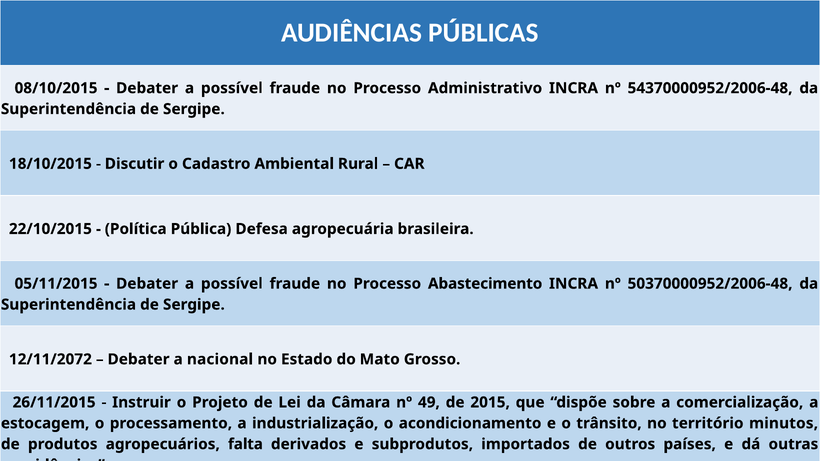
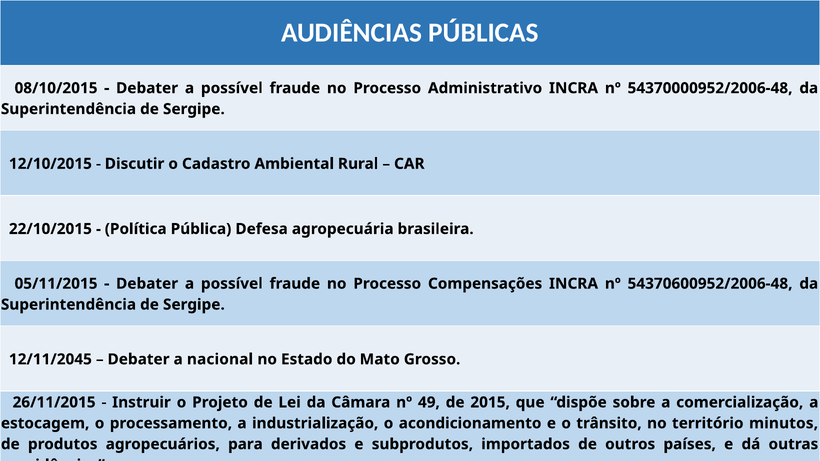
18/10/2015: 18/10/2015 -> 12/10/2015 (50, 164)
Abastecimento: Abastecimento -> Compensações (485, 284)
50370000952/2006-48: 50370000952/2006-48 -> 54370600952/2006-48 (710, 284)
12/11/2072: 12/11/2072 -> 12/11/2045 (50, 359)
falta: falta -> para (245, 444)
